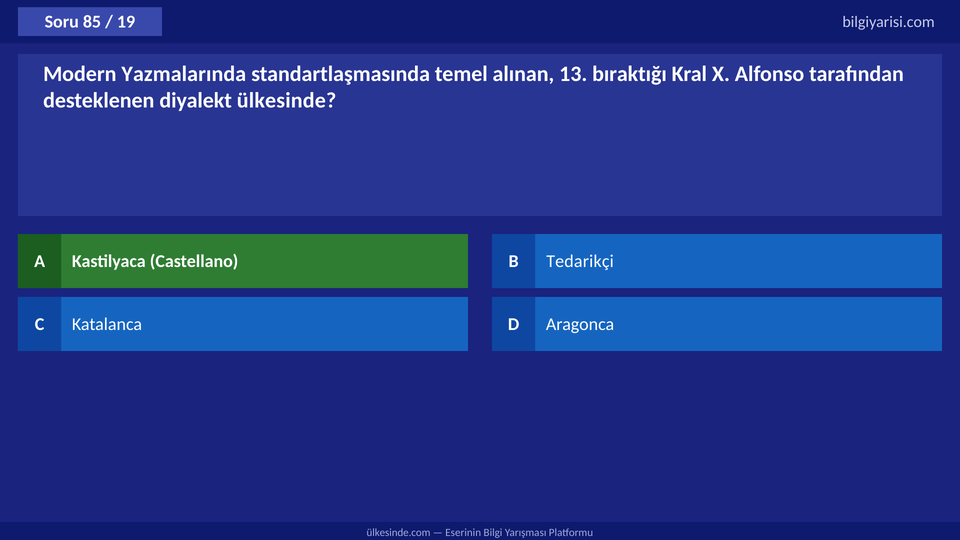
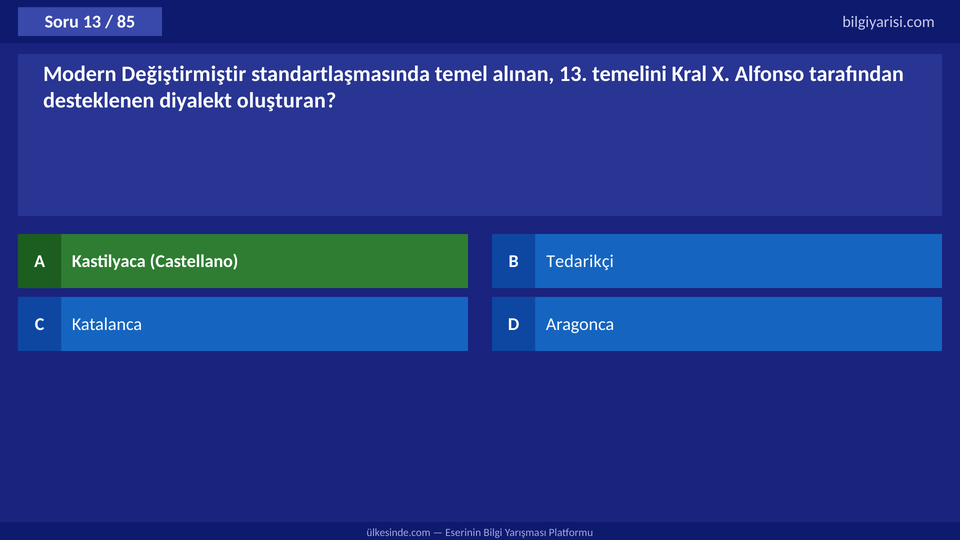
Soru 85: 85 -> 13 (92, 22)
19: 19 -> 85 (126, 22)
Yazmalarında: Yazmalarında -> Değiştirmiştir (184, 74)
bıraktığı: bıraktığı -> temelini (630, 74)
ülkesinde: ülkesinde -> oluşturan (287, 101)
